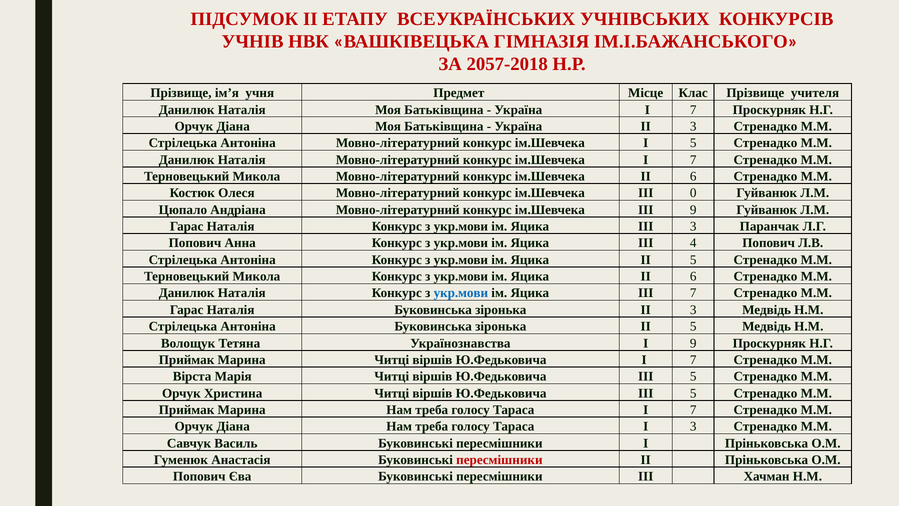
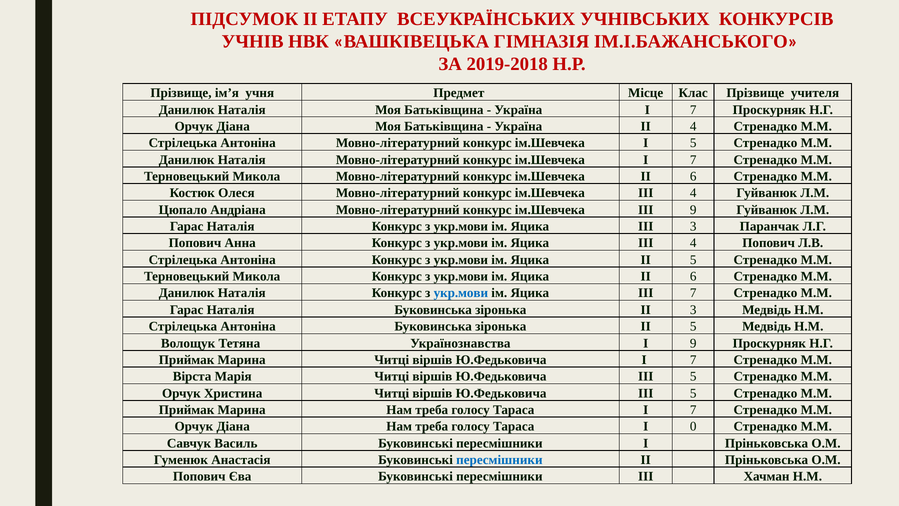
2057-2018: 2057-2018 -> 2019-2018 (507, 64)
Україна ІІ 3: 3 -> 4 (693, 126)
ім.Шевчека ІІІ 0: 0 -> 4 (693, 193)
І 3: 3 -> 0 (693, 426)
пересмішники colour: red -> blue (499, 460)
